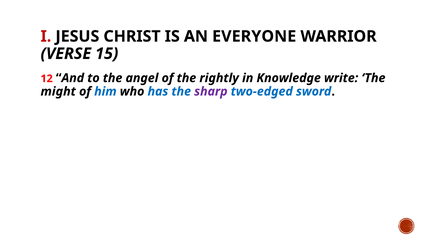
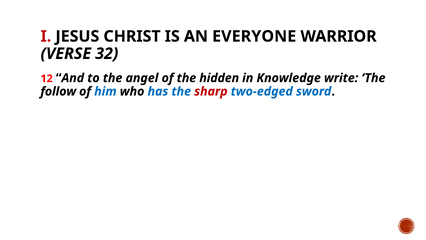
15: 15 -> 32 (107, 54)
rightly: rightly -> hidden (219, 78)
might: might -> follow (58, 91)
sharp colour: purple -> red (211, 91)
